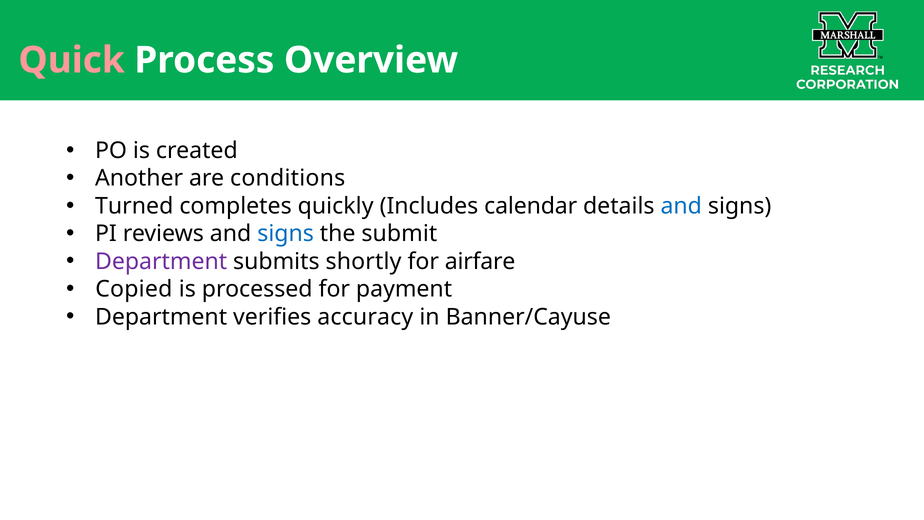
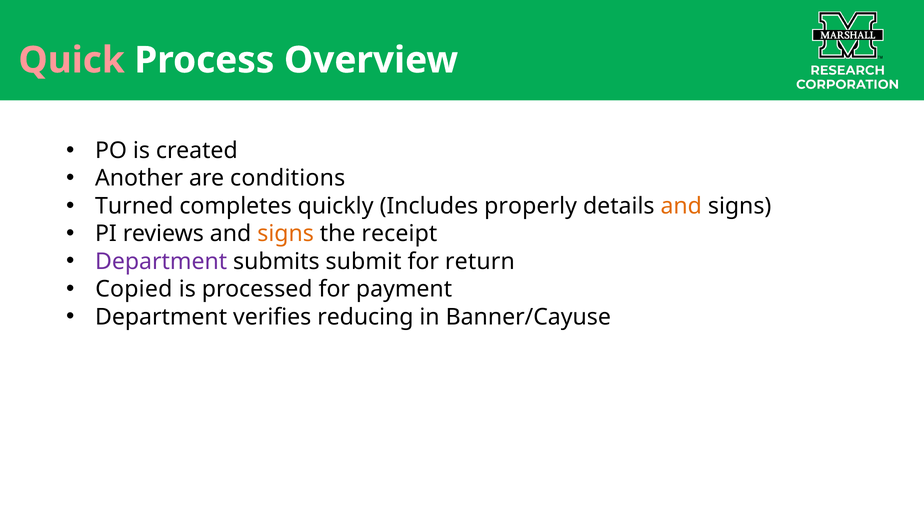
calendar: calendar -> properly (531, 206)
and colour: blue -> orange (681, 206)
signs colour: blue -> orange (286, 234)
submit: submit -> receipt (399, 234)
shortly: shortly -> submit (364, 261)
airfare: airfare -> return (480, 261)
accuracy: accuracy -> reducing (365, 317)
